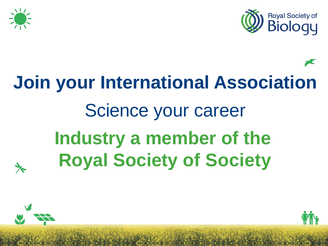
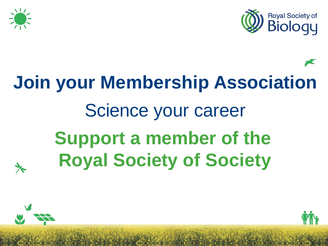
International: International -> Membership (155, 83)
Industry: Industry -> Support (90, 138)
